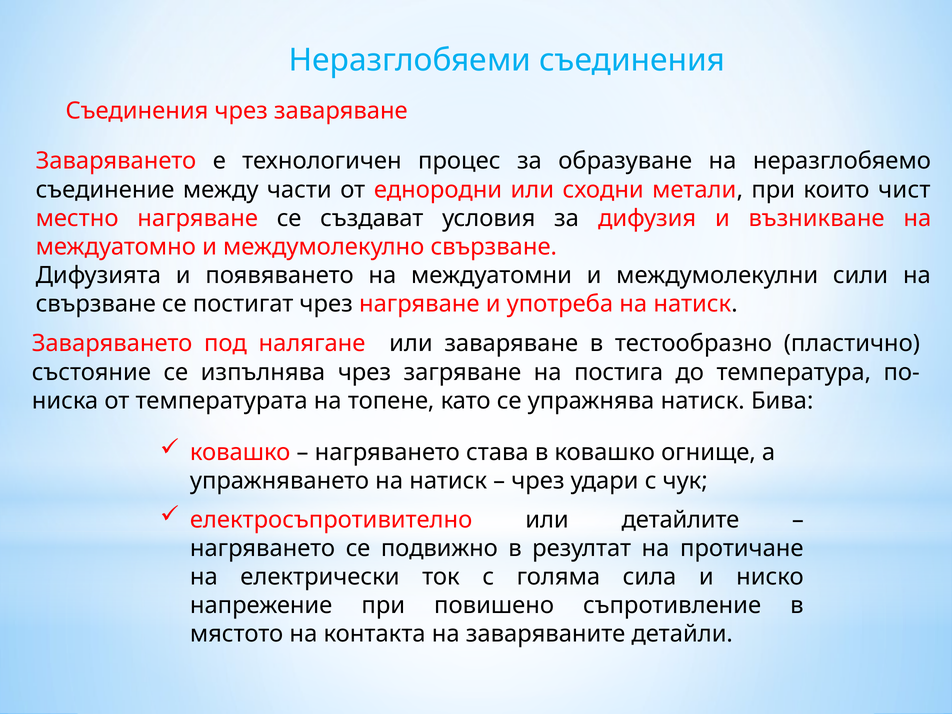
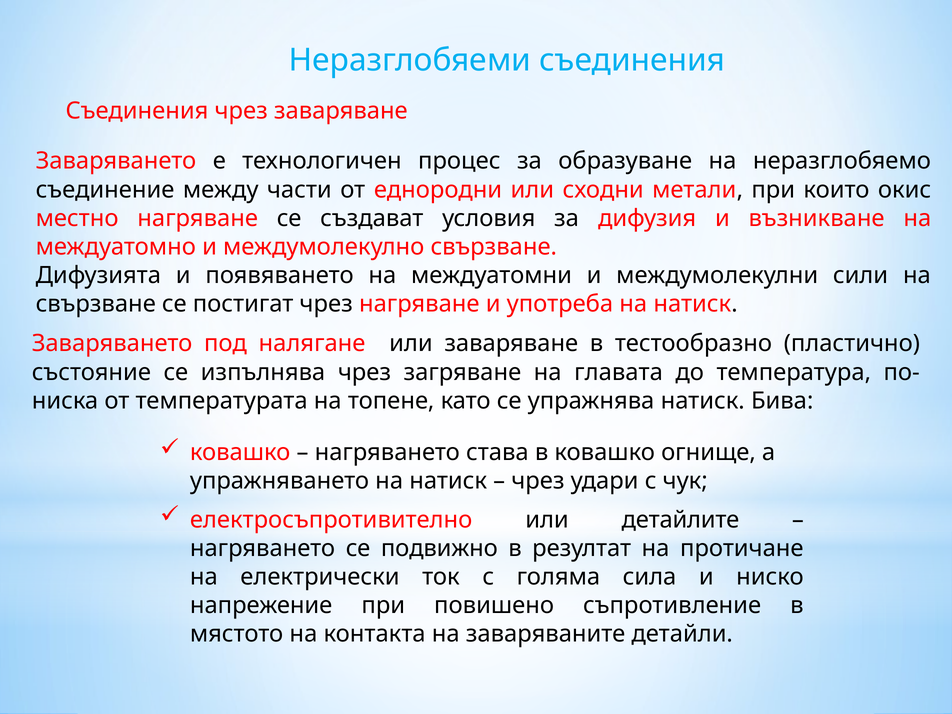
чист: чист -> окис (905, 190)
постига: постига -> главата (619, 372)
